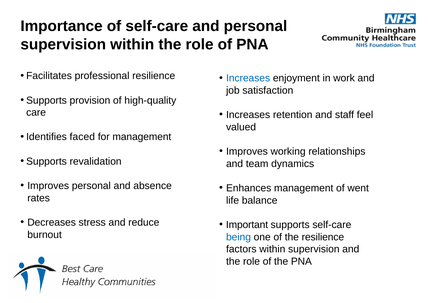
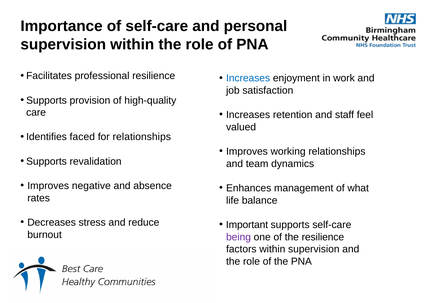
for management: management -> relationships (142, 137)
Improves personal: personal -> negative (91, 186)
went: went -> what (358, 188)
being colour: blue -> purple (239, 237)
